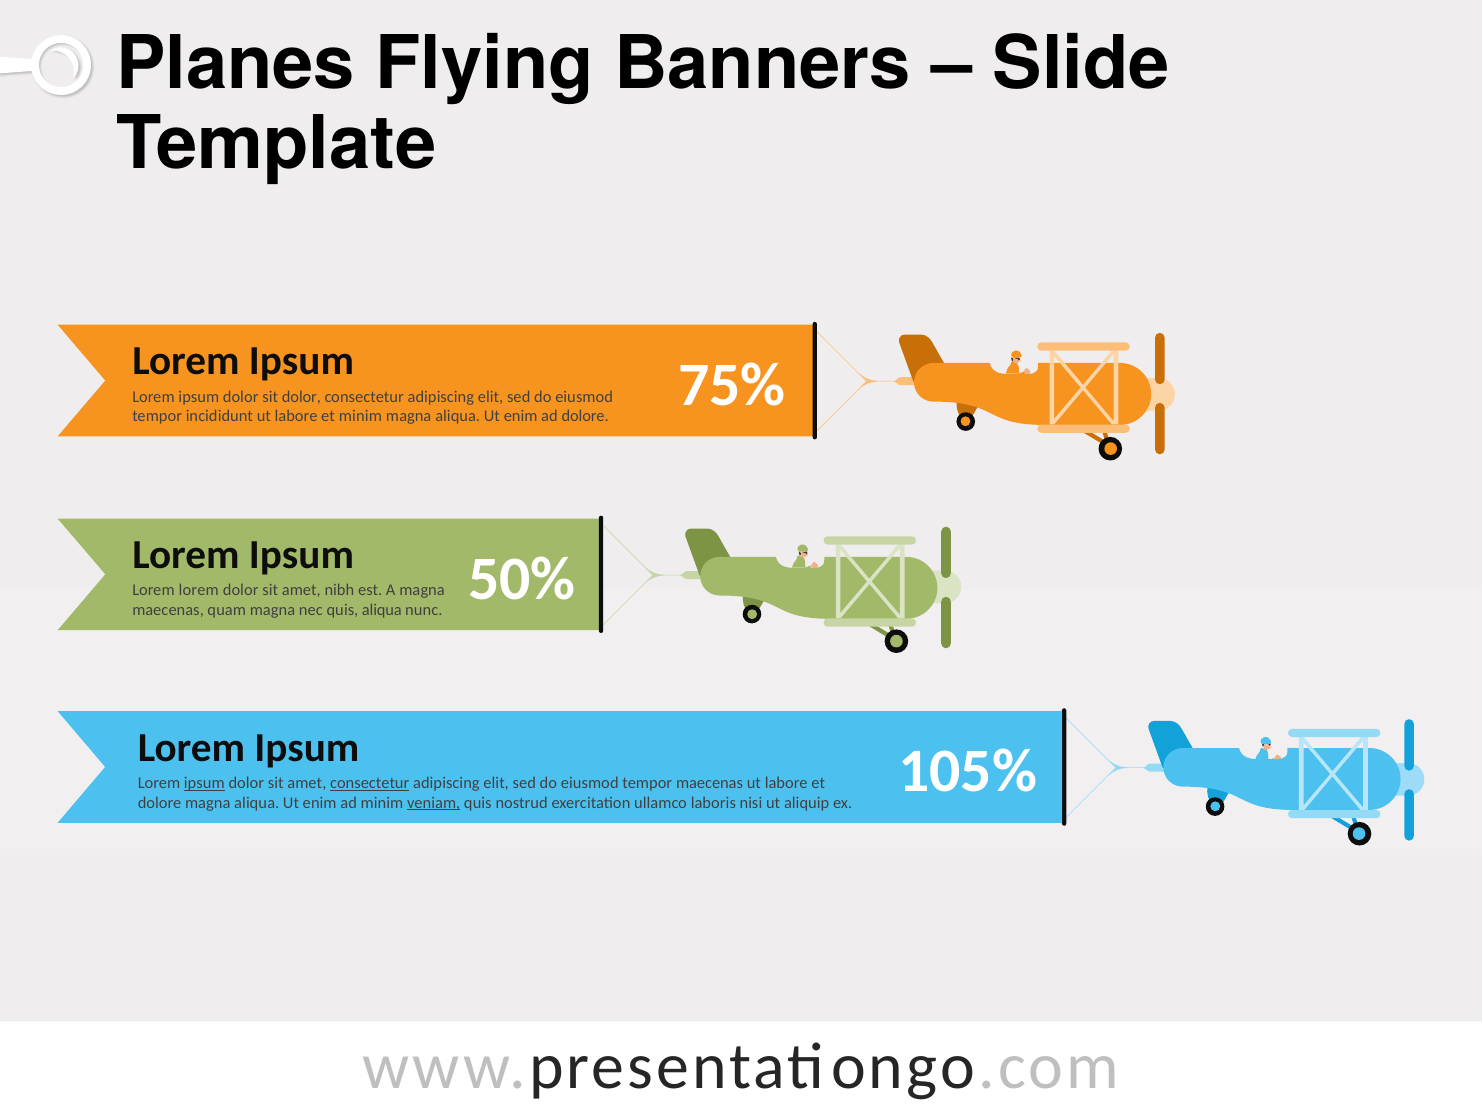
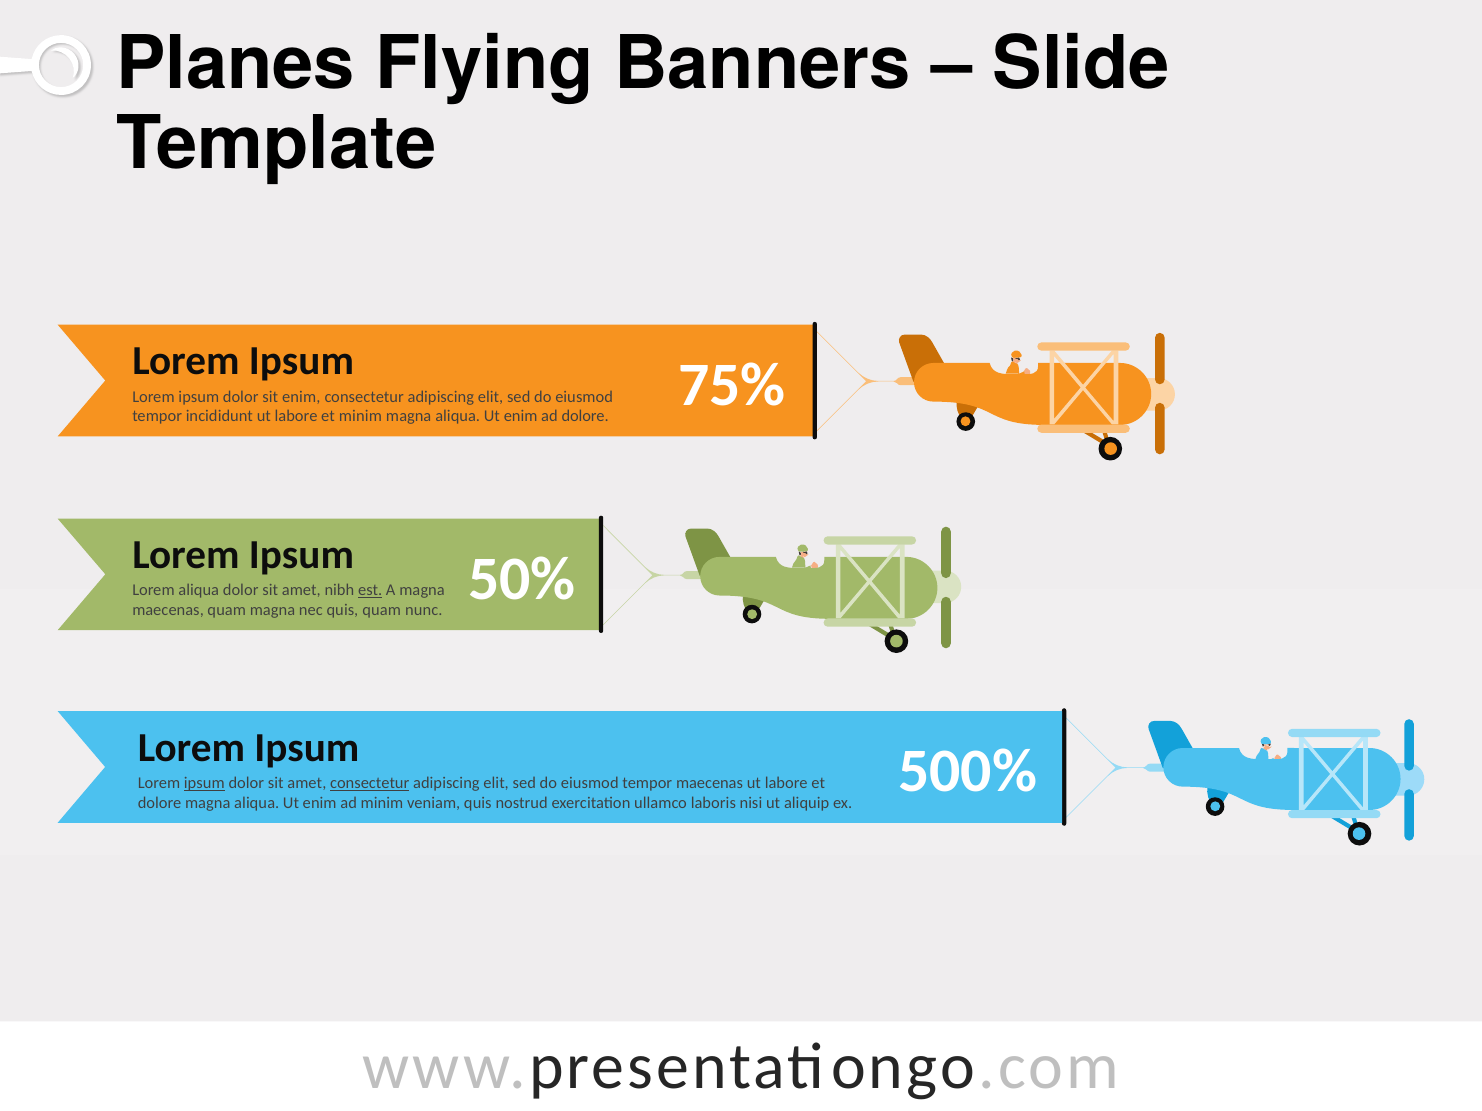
sit dolor: dolor -> enim (301, 397)
Lorem lorem: lorem -> aliqua (199, 591)
est underline: none -> present (370, 591)
quis aliqua: aliqua -> quam (382, 610)
veniam underline: present -> none (434, 803)
105%: 105% -> 500% (968, 772)
